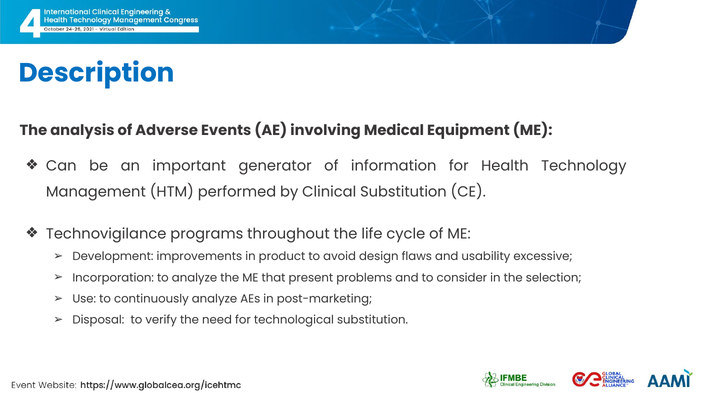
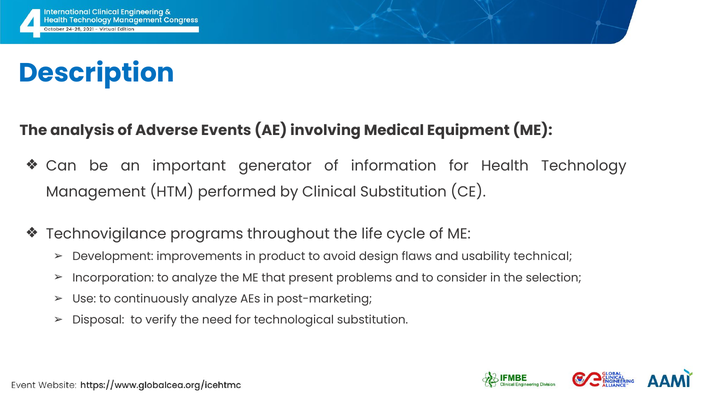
excessive: excessive -> technical (543, 257)
